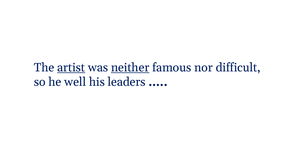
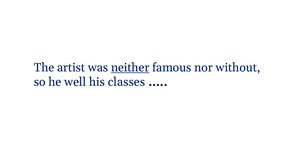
artist underline: present -> none (71, 67)
difficult: difficult -> without (238, 67)
leaders: leaders -> classes (127, 82)
